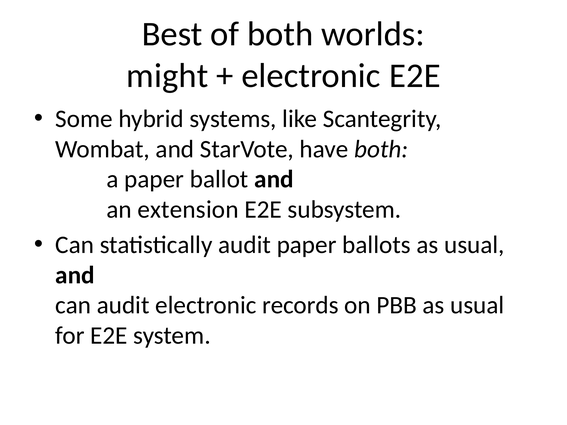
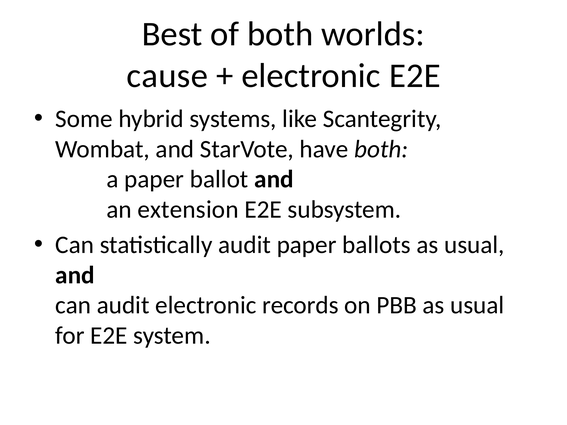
might: might -> cause (167, 76)
